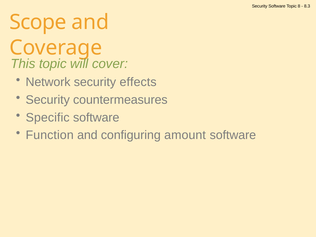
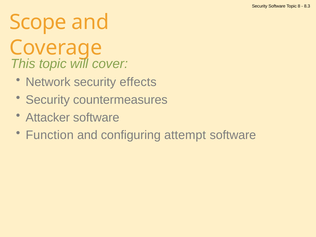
Specific: Specific -> Attacker (48, 117)
amount: amount -> attempt (185, 135)
